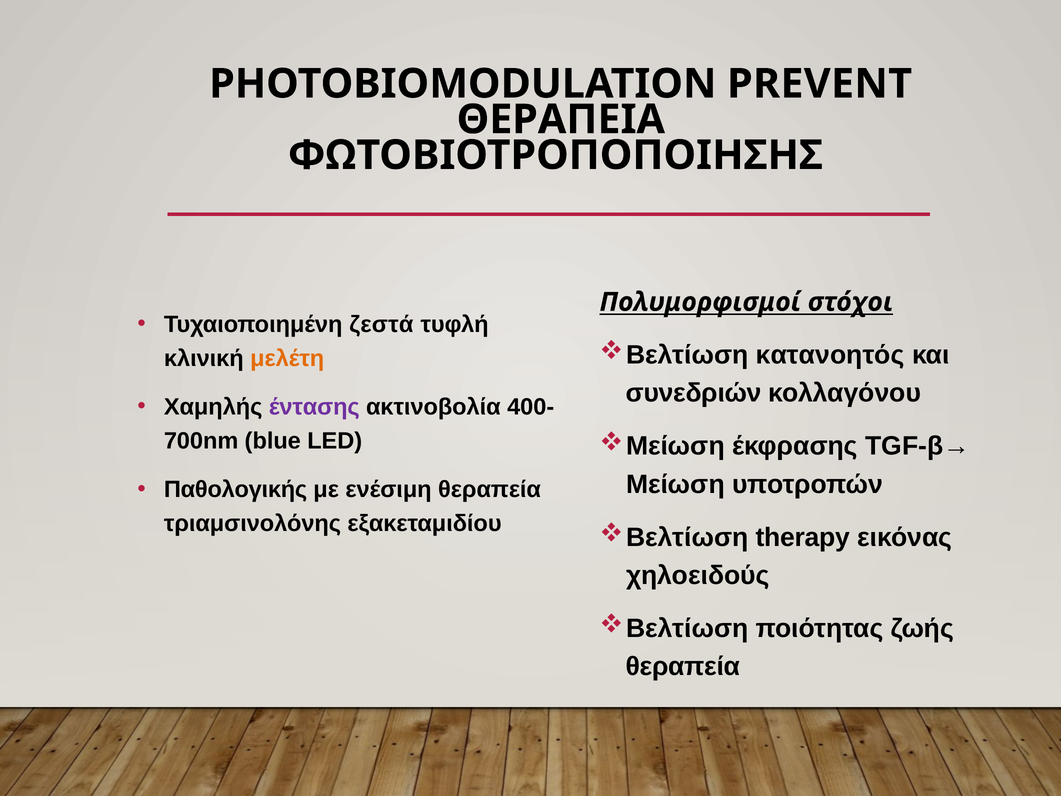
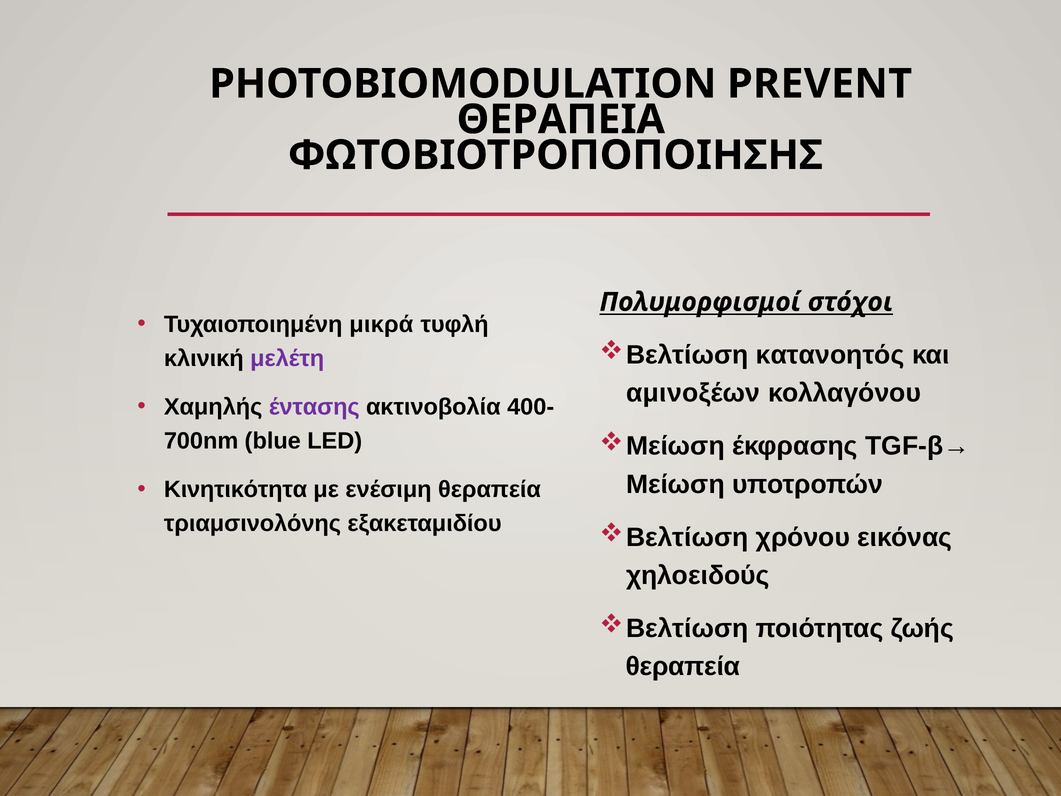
ζεστά: ζεστά -> μικρά (381, 324)
μελέτη colour: orange -> purple (287, 358)
συνεδριών: συνεδριών -> αμινοξέων (693, 393)
Παθολογικής: Παθολογικής -> Κινητικότητα (236, 490)
therapy: therapy -> χρόνου (803, 537)
